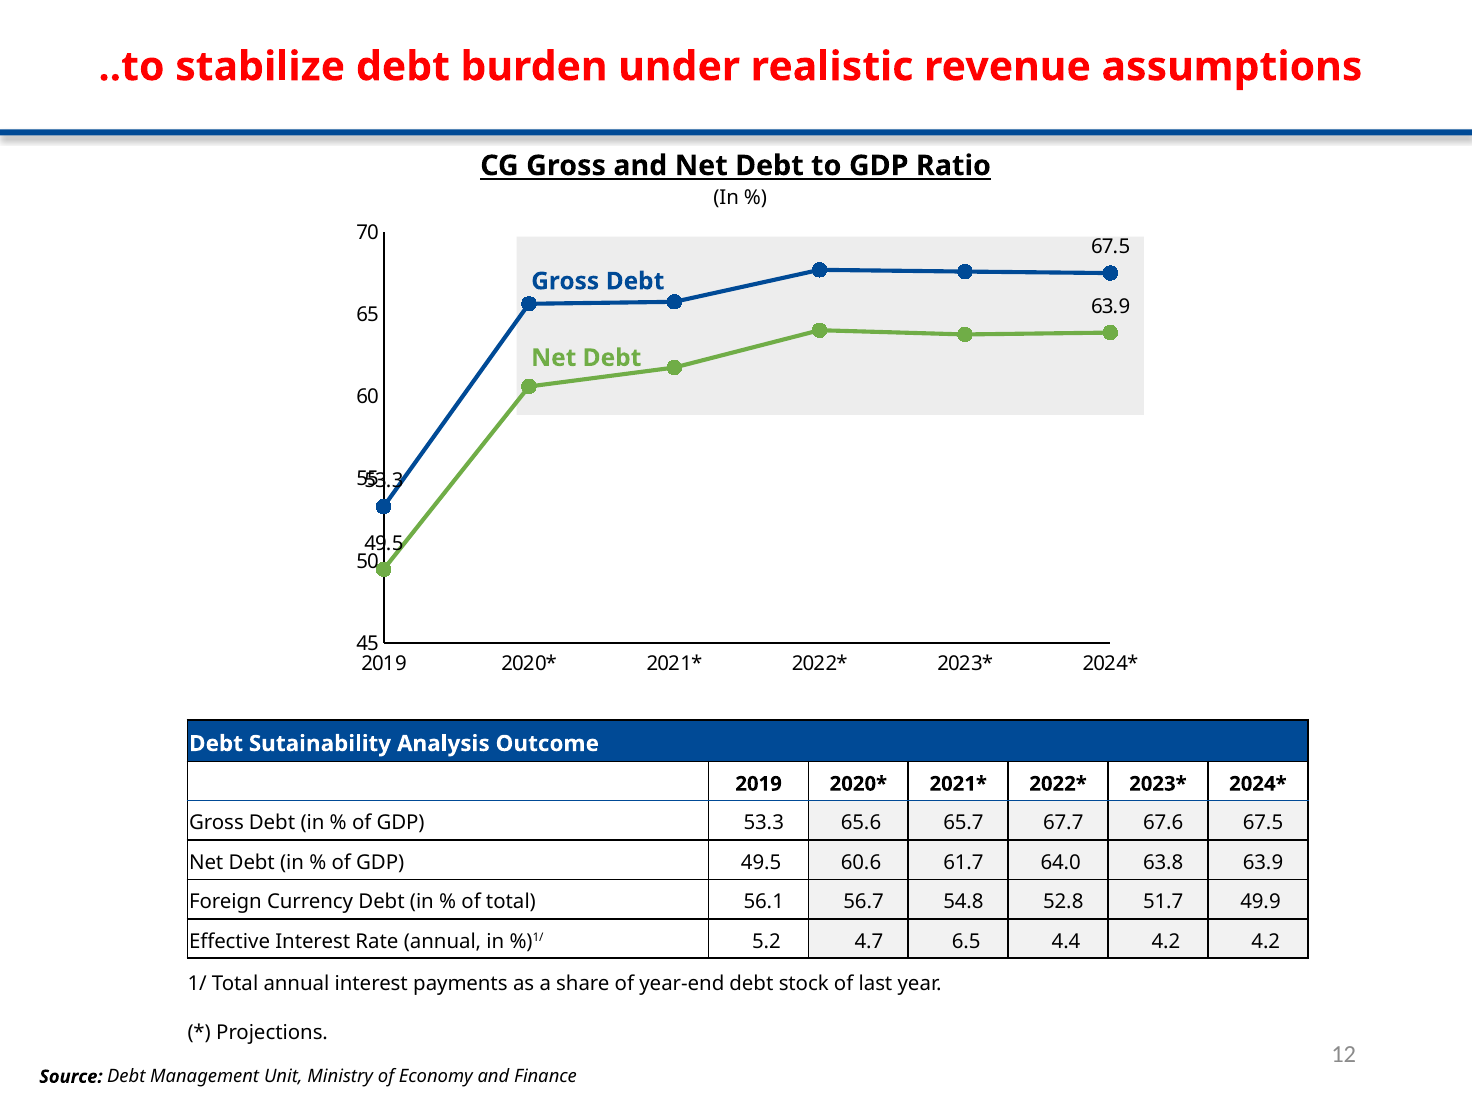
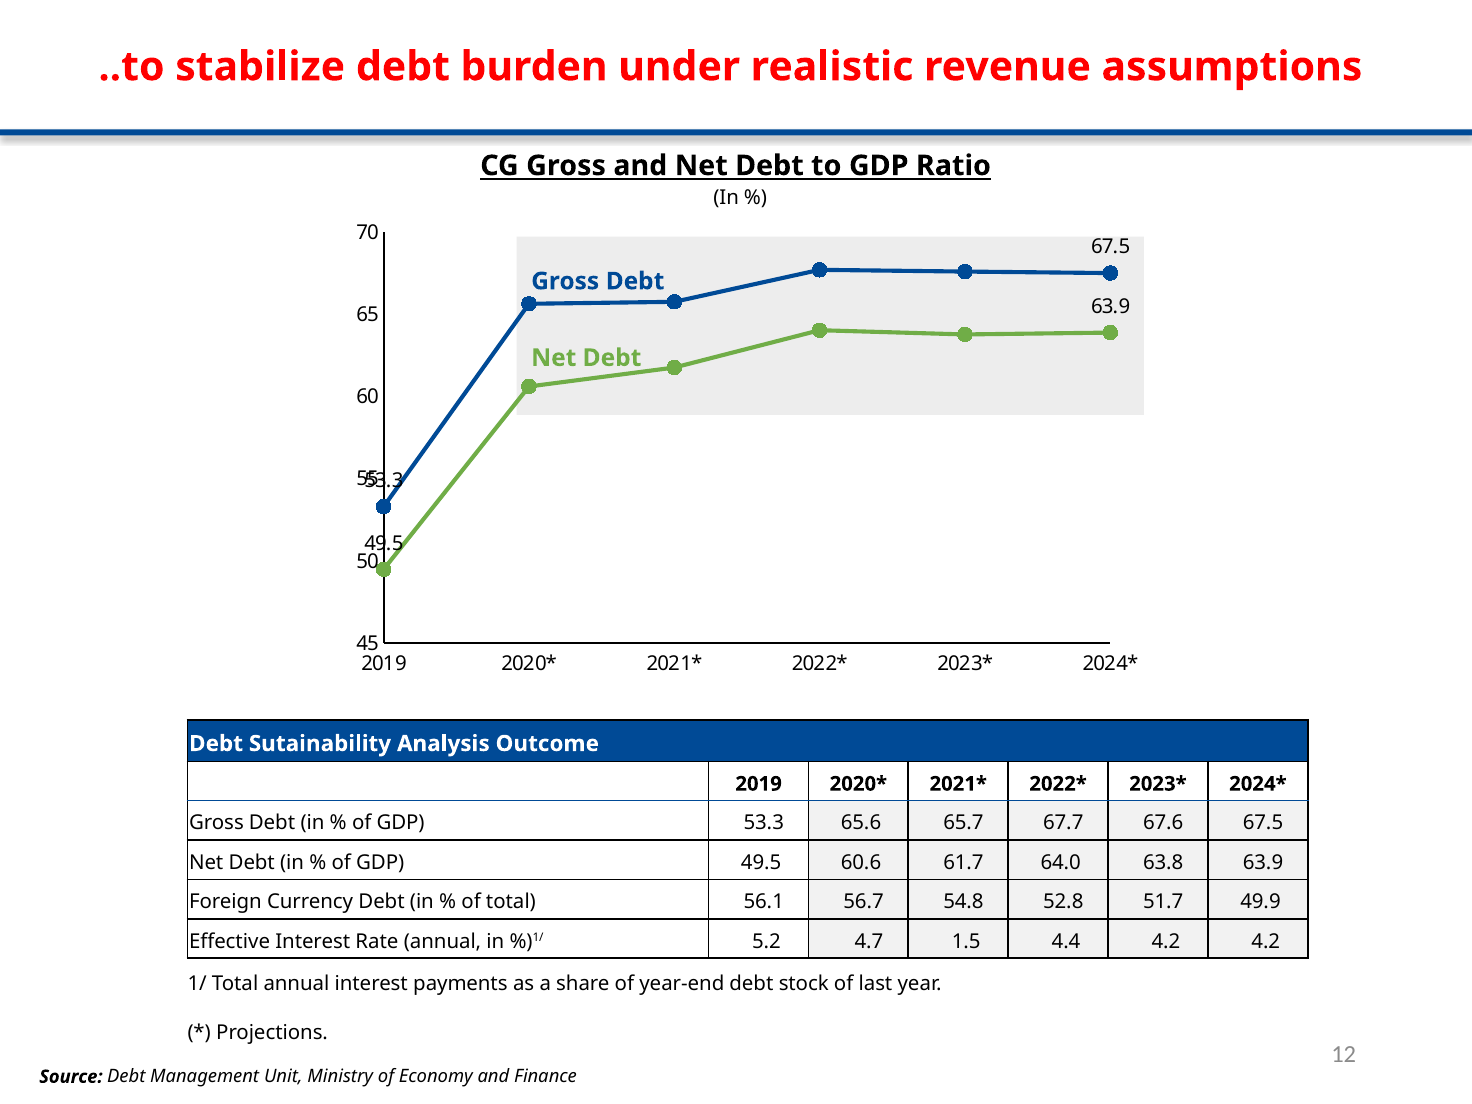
6.5: 6.5 -> 1.5 (966, 941)
